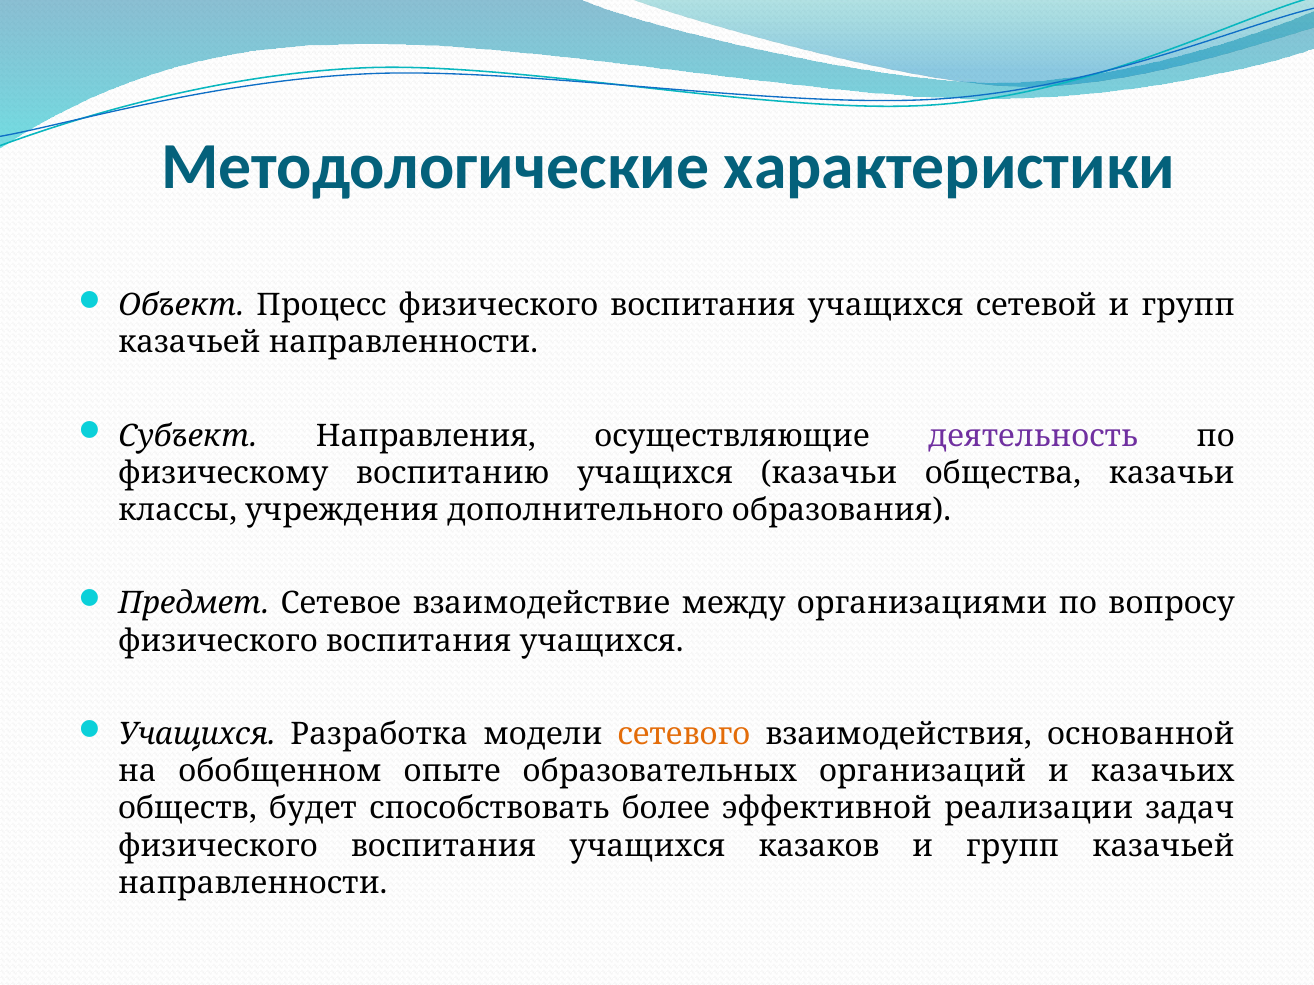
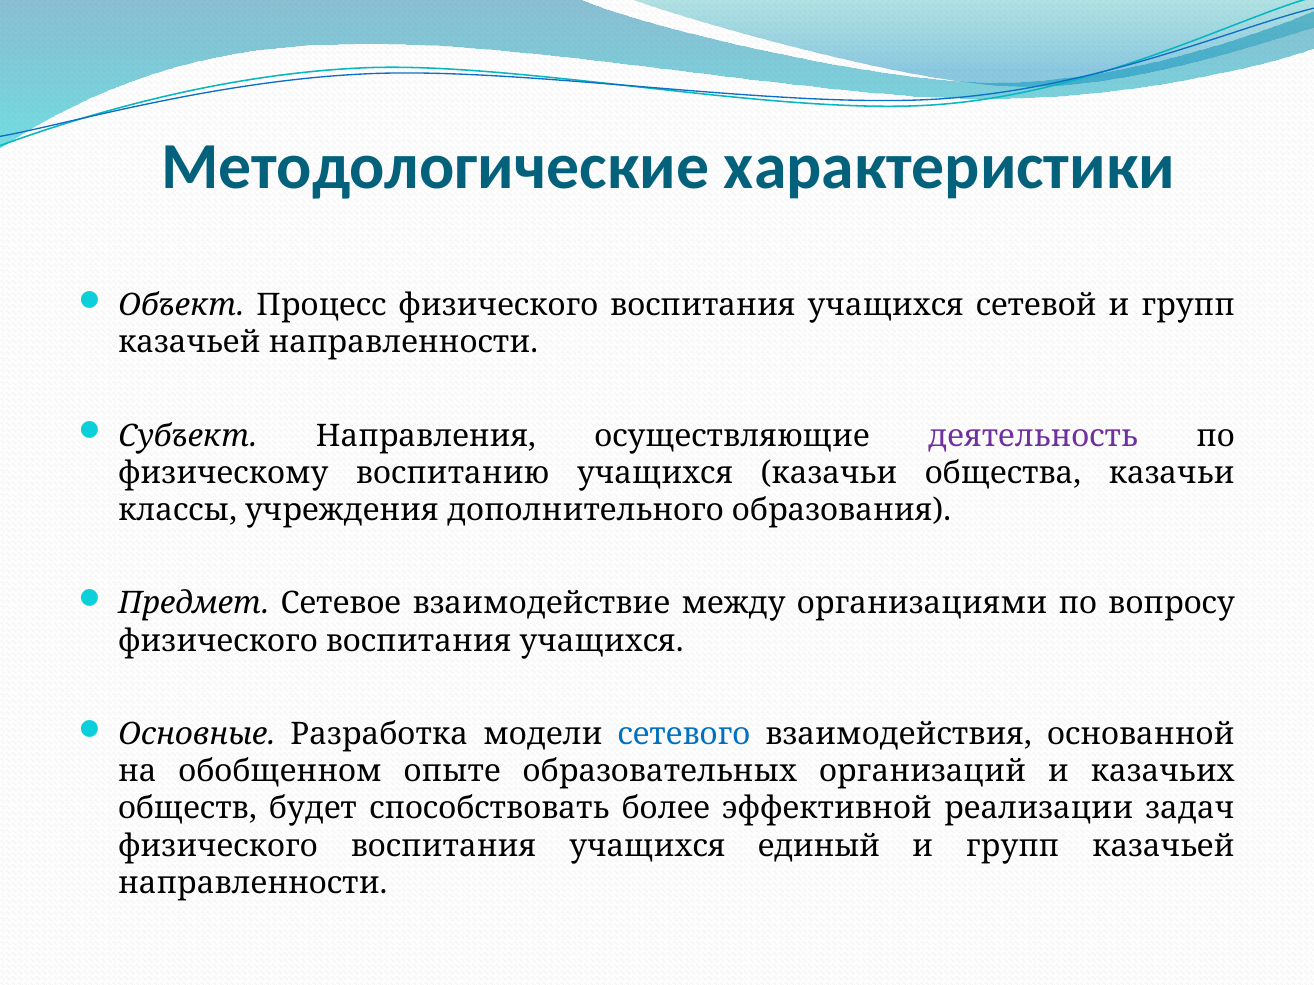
Учащихся: Учащихся -> Основные (197, 735)
сетевого colour: orange -> blue (684, 735)
казаков: казаков -> единый (819, 846)
